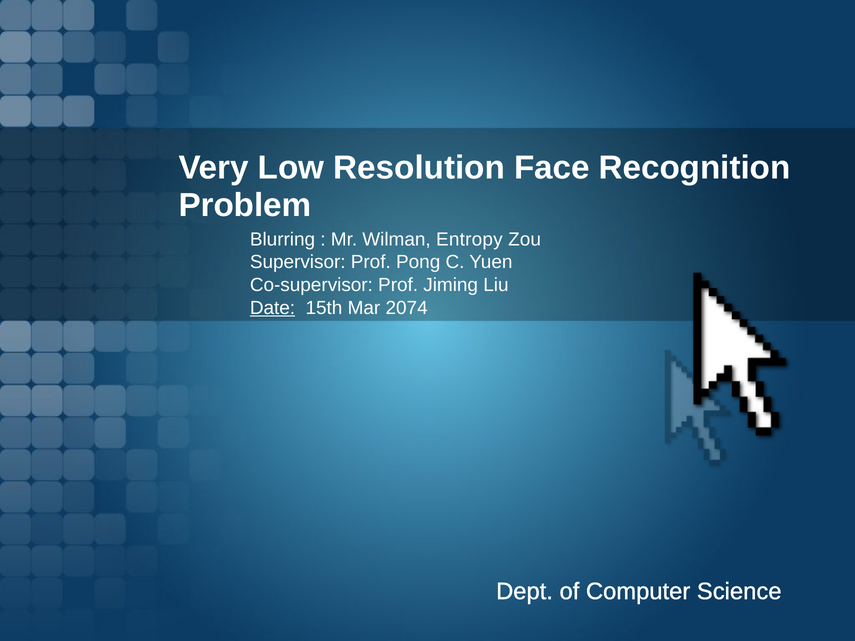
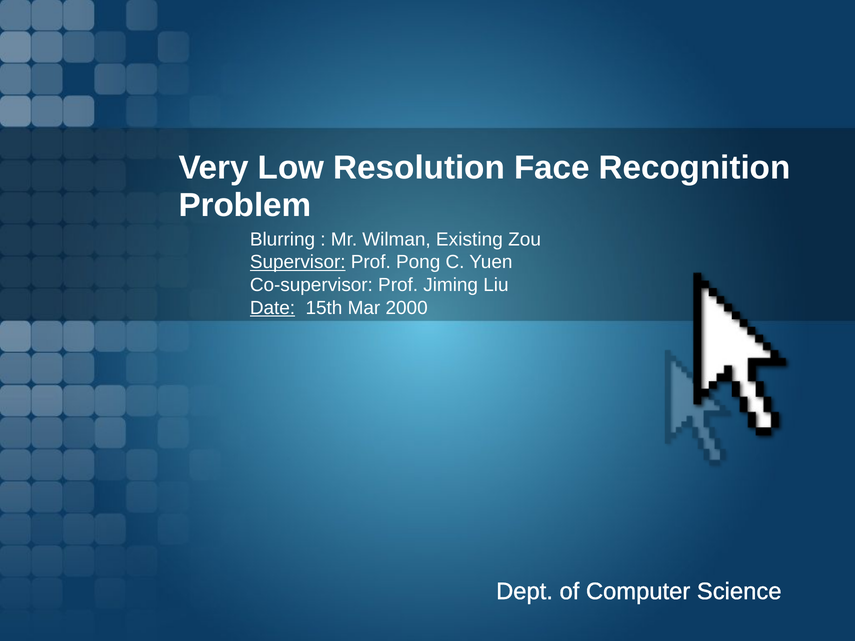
Entropy: Entropy -> Existing (469, 240)
Supervisor underline: none -> present (298, 262)
2074: 2074 -> 2000 (407, 308)
